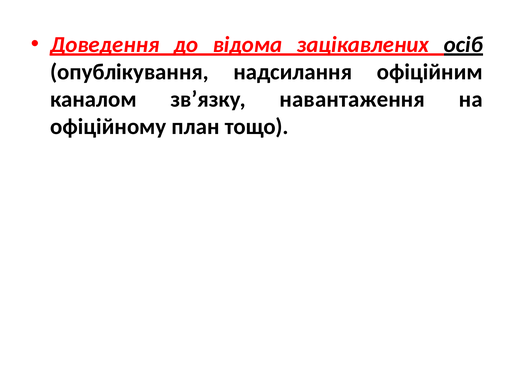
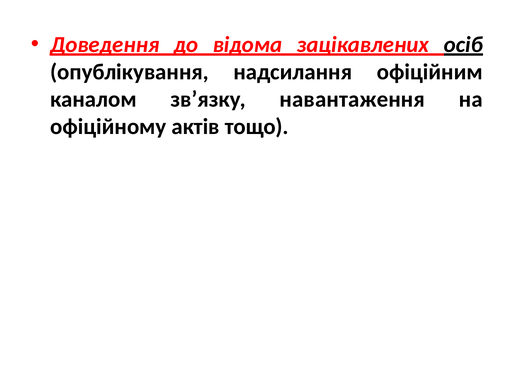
план: план -> актів (196, 127)
